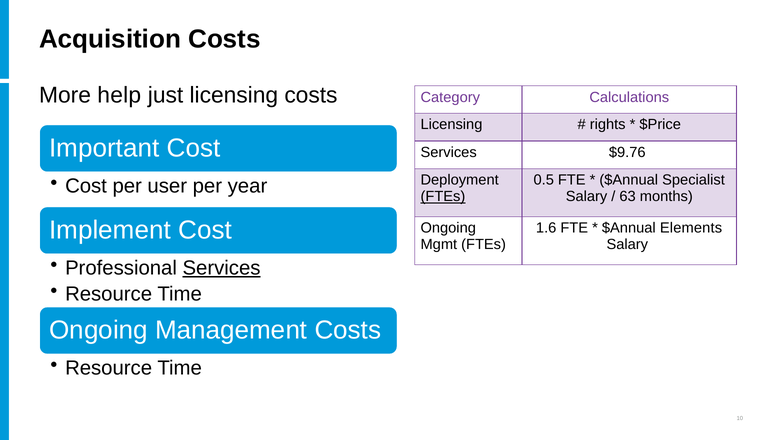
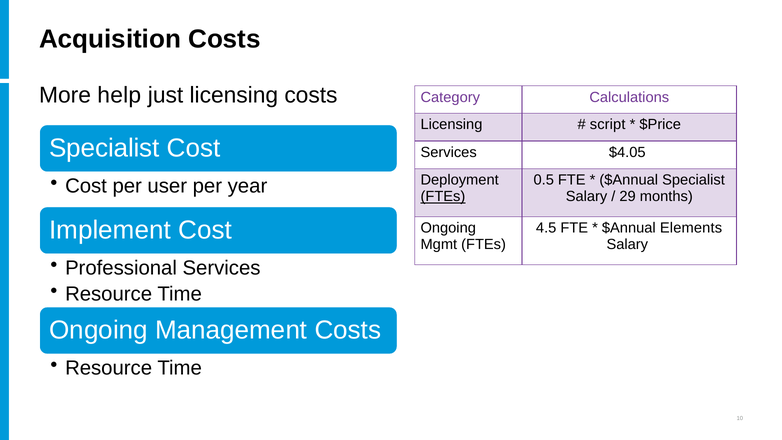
rights: rights -> script (608, 125)
Important: Important -> Specialist (104, 148)
$9.76: $9.76 -> $4.05 (627, 152)
63: 63 -> 29 (628, 197)
1.6: 1.6 -> 4.5 (546, 228)
Services underline: present -> none (222, 268)
